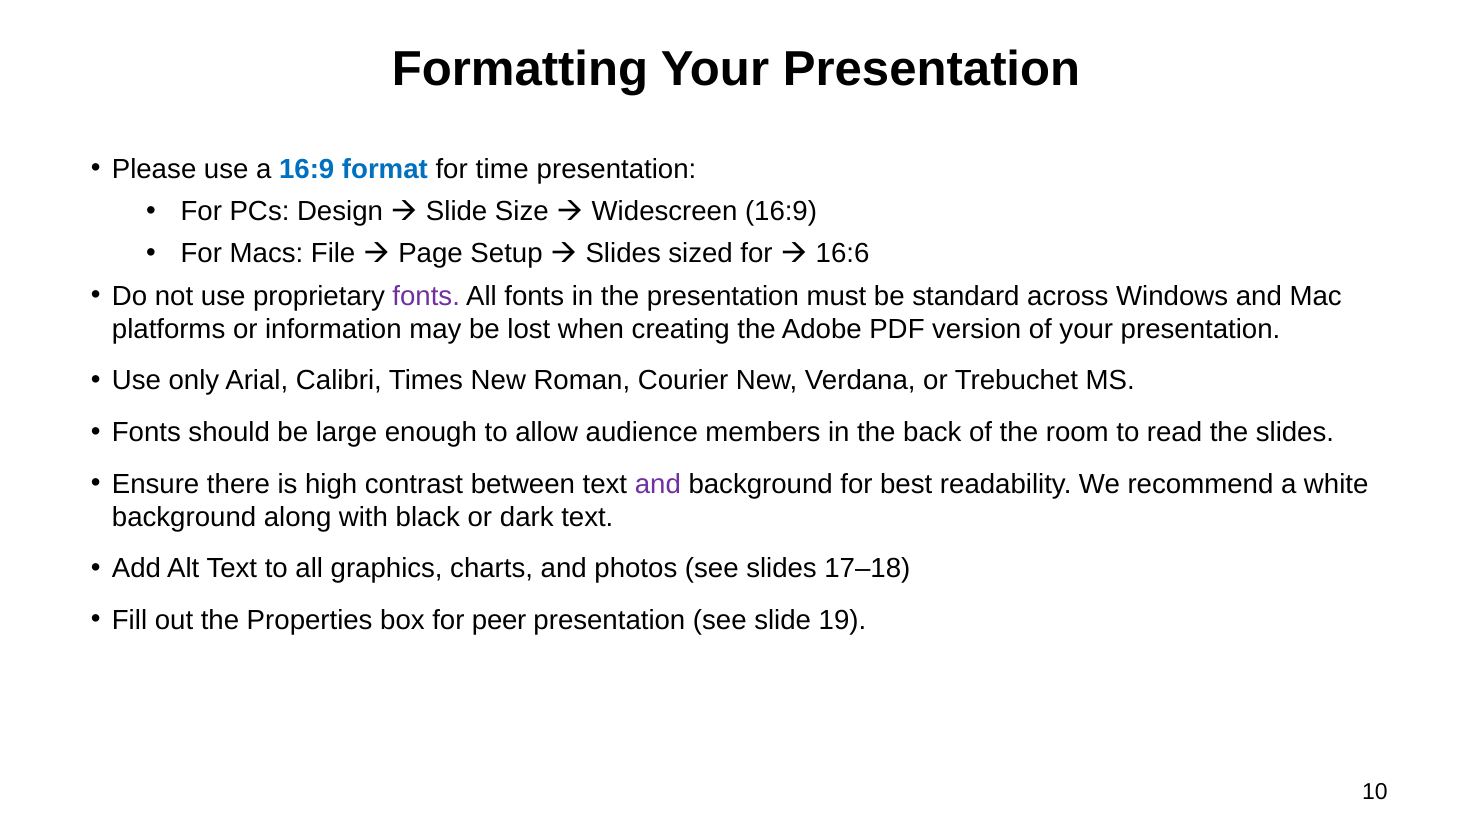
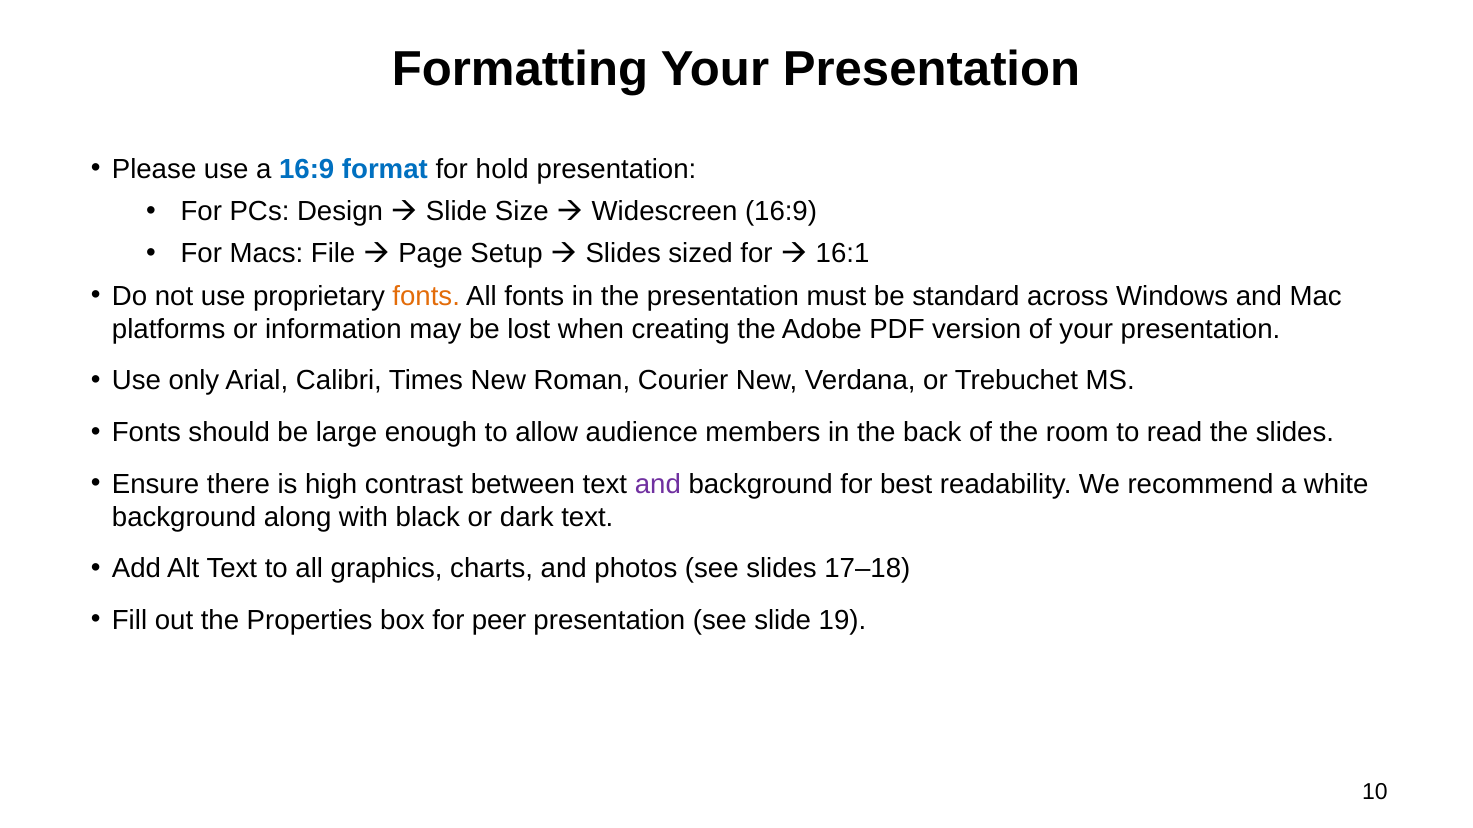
time: time -> hold (502, 169)
16:6: 16:6 -> 16:1 (843, 254)
fonts colour: purple -> orange (426, 296)
